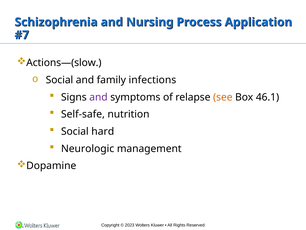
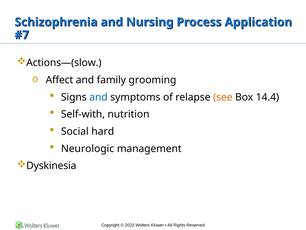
Social: Social -> Affect (59, 80)
infections: infections -> grooming (152, 80)
and colour: purple -> blue (98, 97)
46.1: 46.1 -> 14.4 (267, 97)
Self-safe: Self-safe -> Self-with (83, 114)
Dopamine: Dopamine -> Dyskinesia (51, 165)
